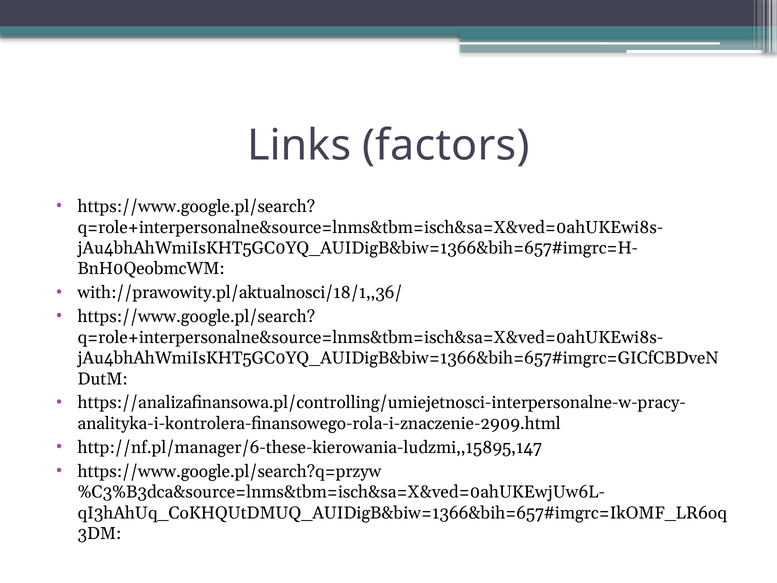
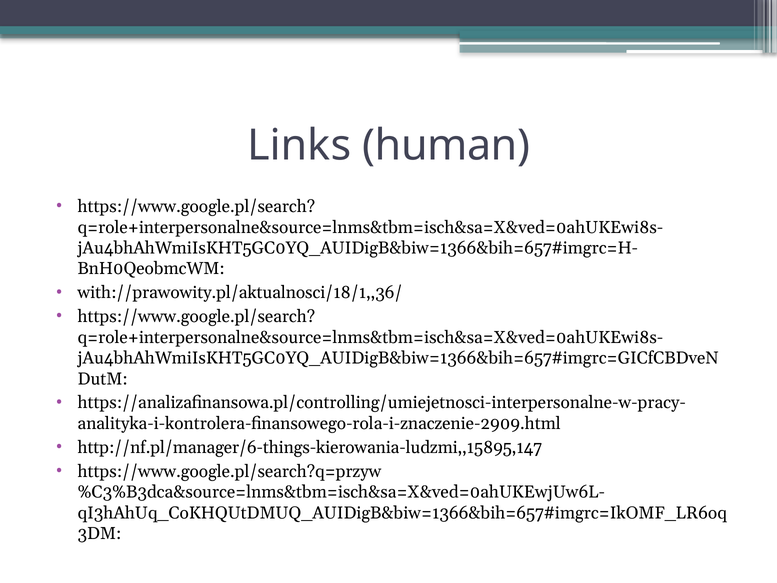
factors: factors -> human (446, 145)
http://nf.pl/manager/6-these-kierowania-ludzmi,,15895,147: http://nf.pl/manager/6-these-kierowania-ludzmi,,15895,147 -> http://nf.pl/manager/6-things-kierowania-ludzmi,,15895,147 (310, 447)
